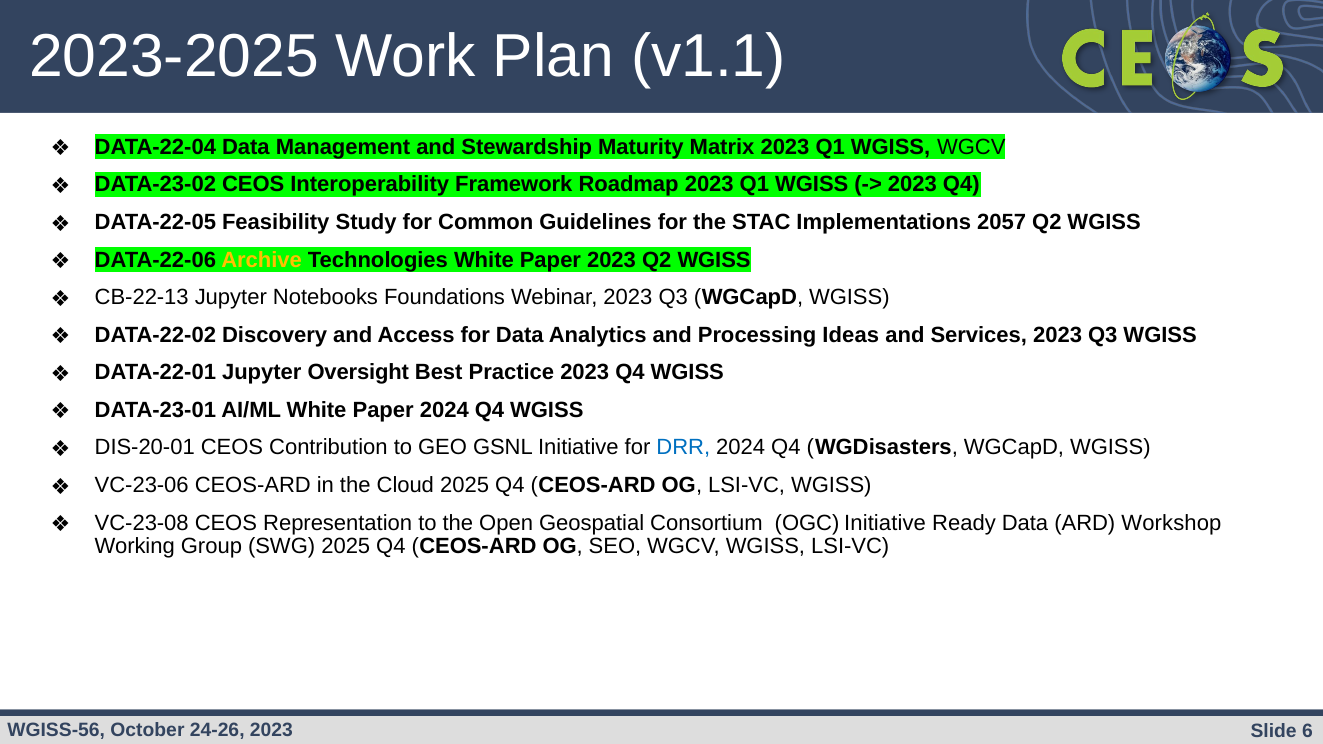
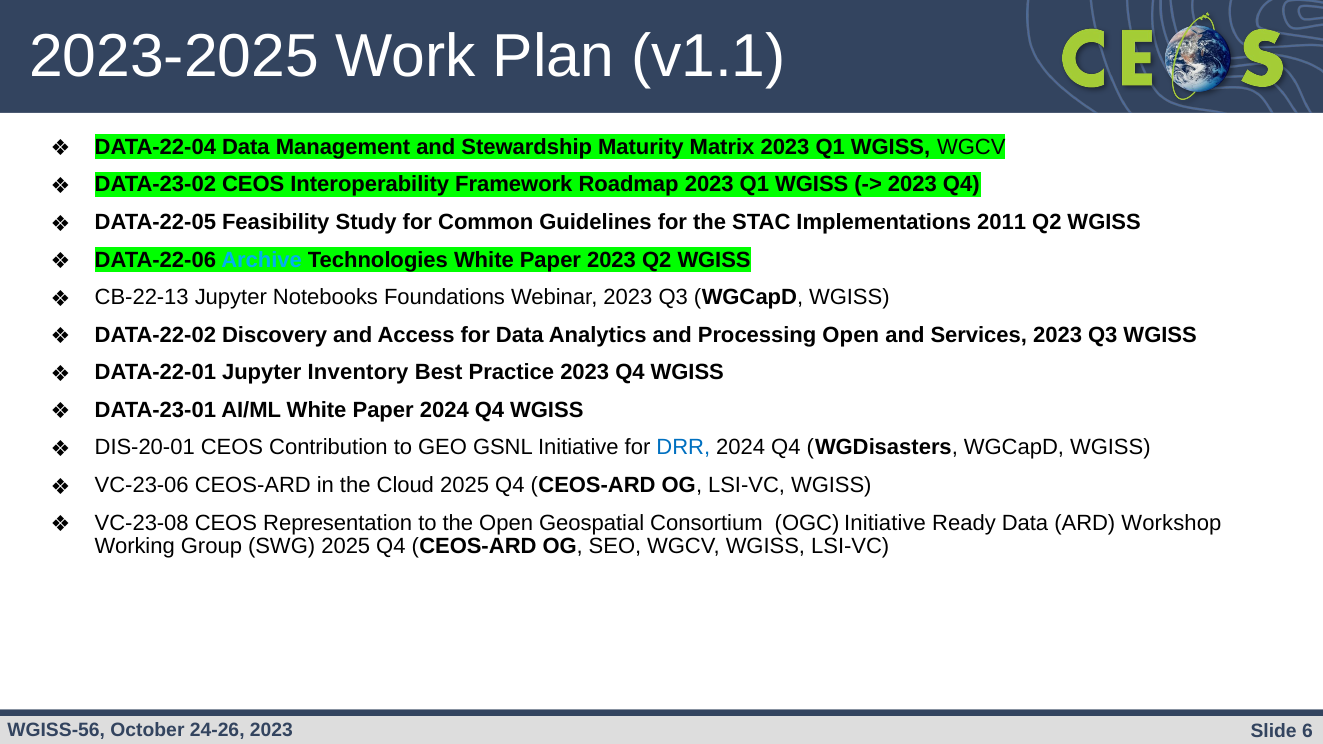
2057: 2057 -> 2011 (1002, 222)
Archive colour: yellow -> light blue (262, 260)
Processing Ideas: Ideas -> Open (851, 335)
Oversight: Oversight -> Inventory (358, 373)
